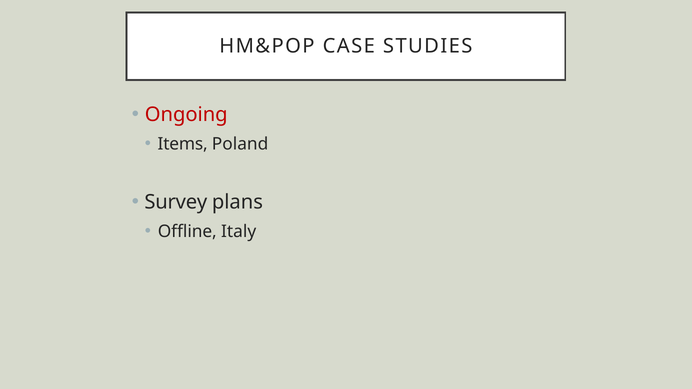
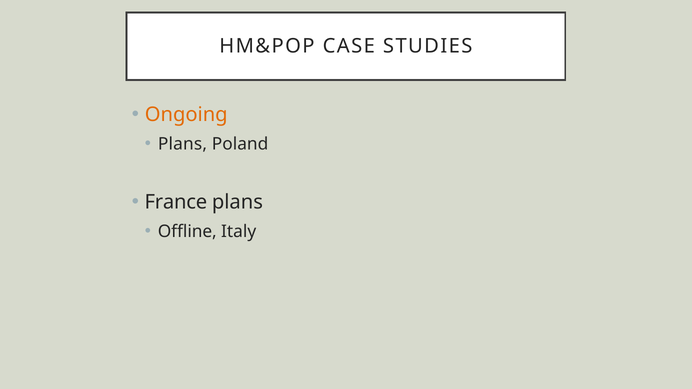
Ongoing colour: red -> orange (186, 115)
Items: Items -> Plans (182, 144)
Survey: Survey -> France (176, 202)
